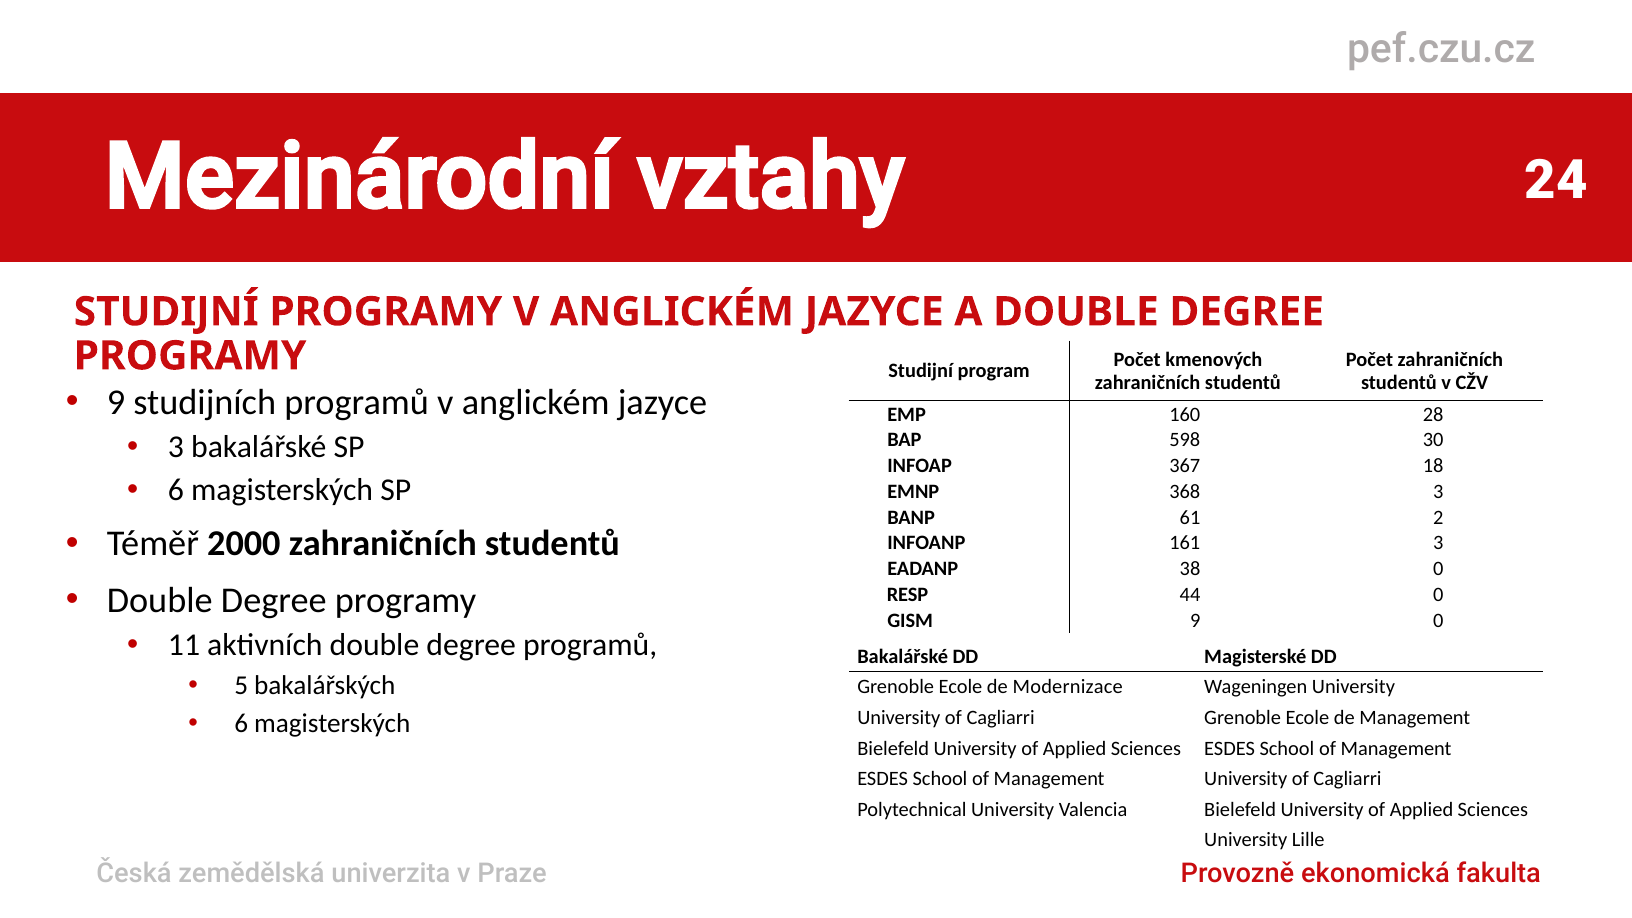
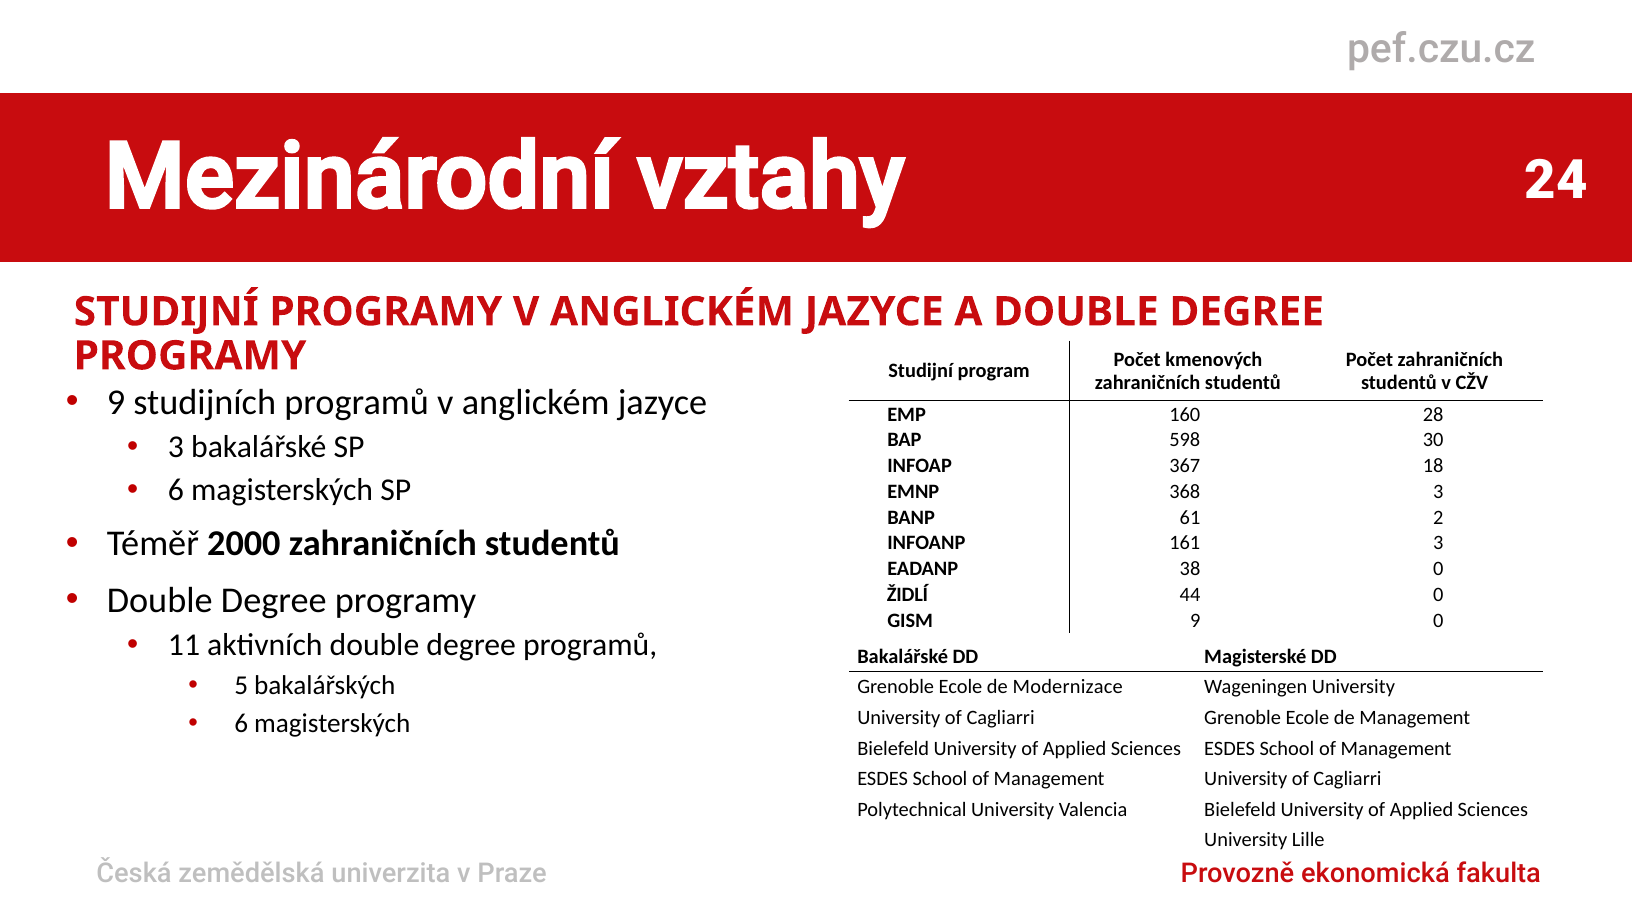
RESP: RESP -> ŽIDLÍ (908, 595)
